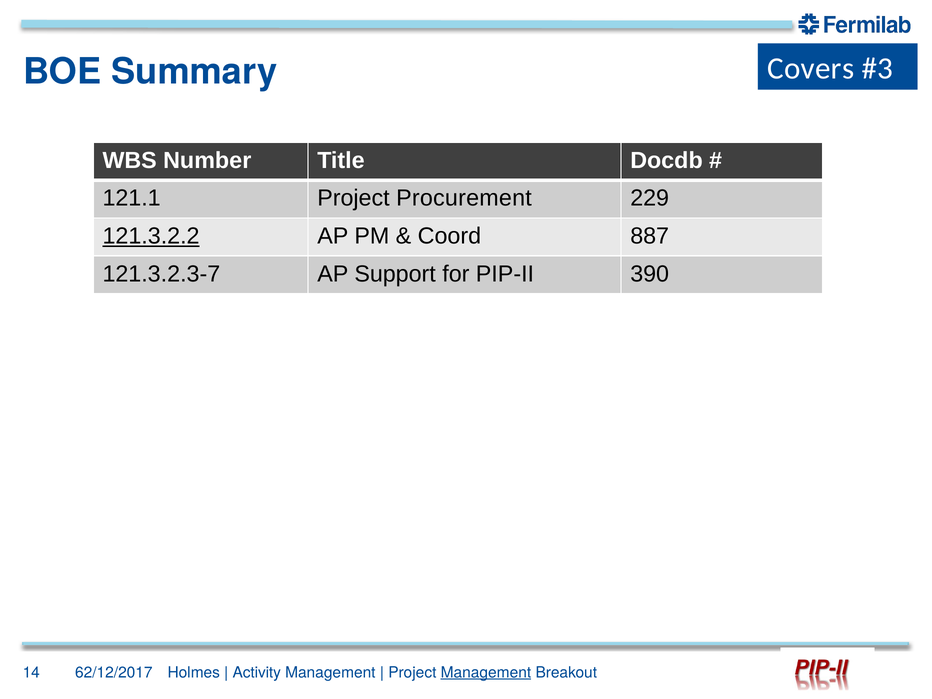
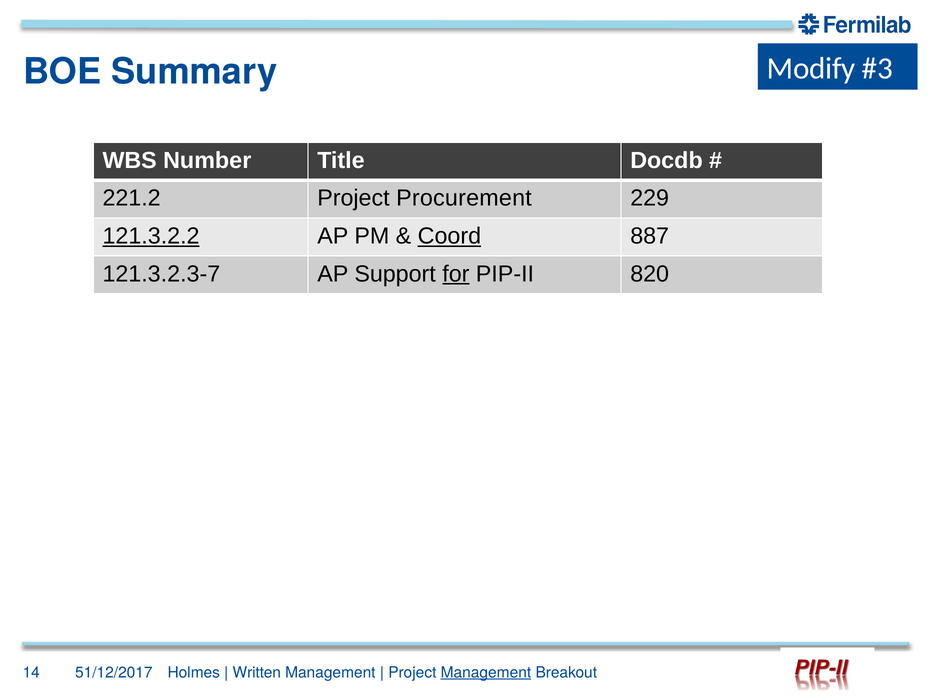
Covers: Covers -> Modify (811, 69)
121.1: 121.1 -> 221.2 (132, 198)
Coord underline: none -> present (449, 236)
for underline: none -> present (456, 274)
390: 390 -> 820 (650, 274)
62/12/2017: 62/12/2017 -> 51/12/2017 (114, 672)
Activity: Activity -> Written (257, 672)
